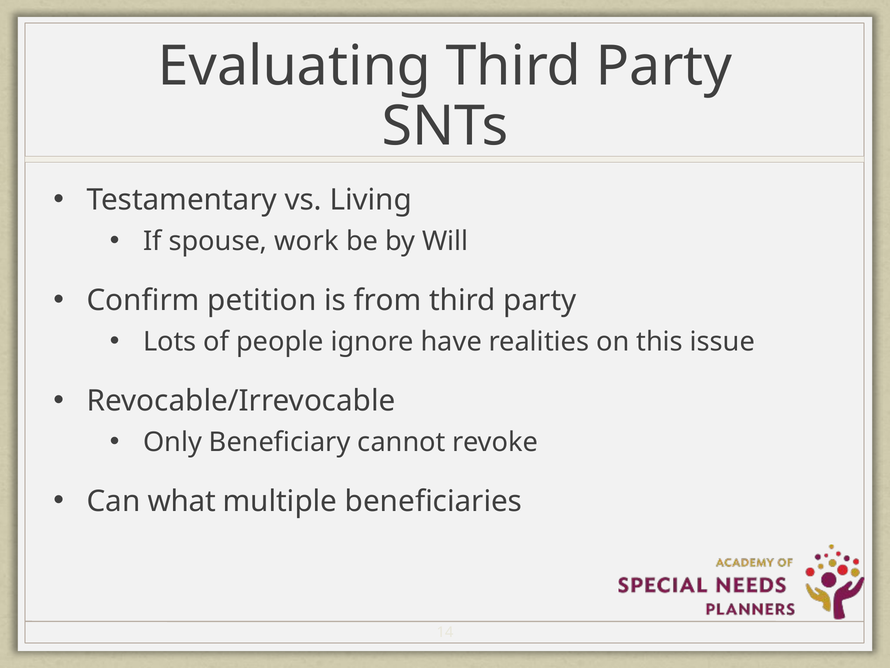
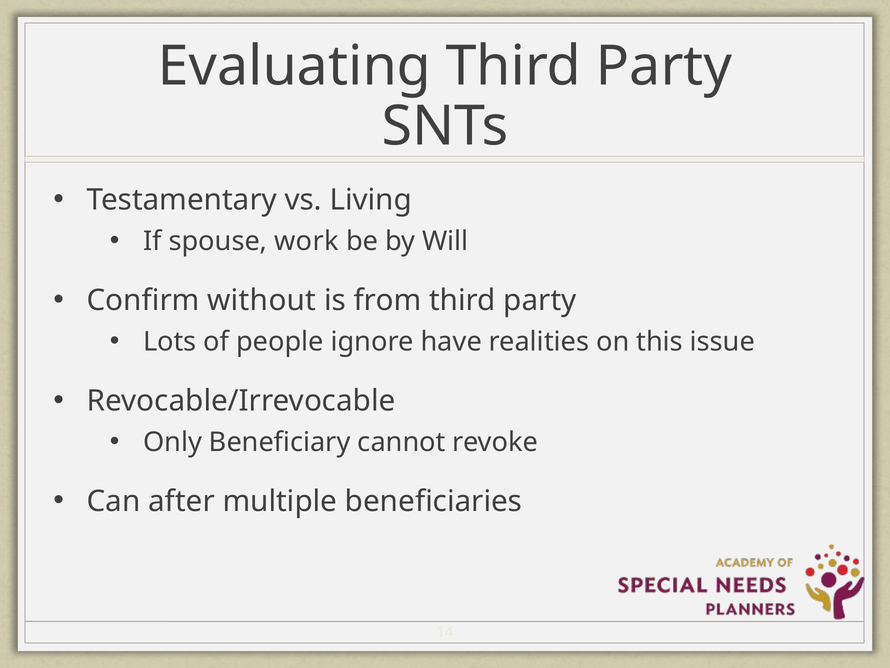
petition: petition -> without (262, 300)
what: what -> after (182, 501)
